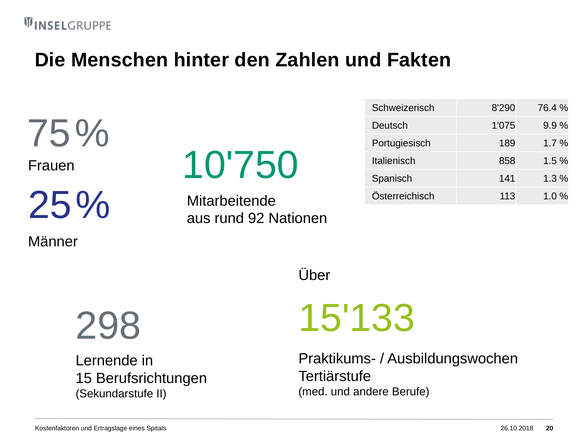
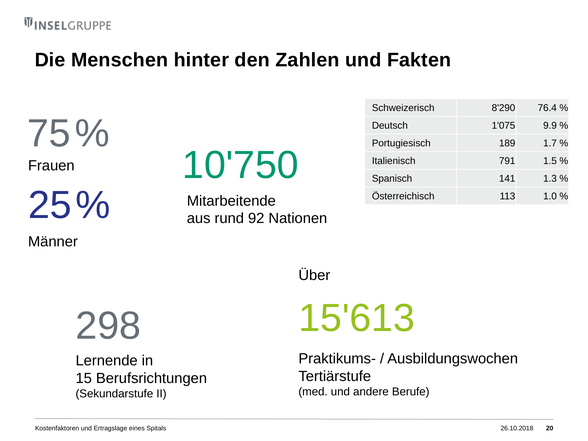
858: 858 -> 791 (507, 161)
15'133: 15'133 -> 15'613 (357, 318)
